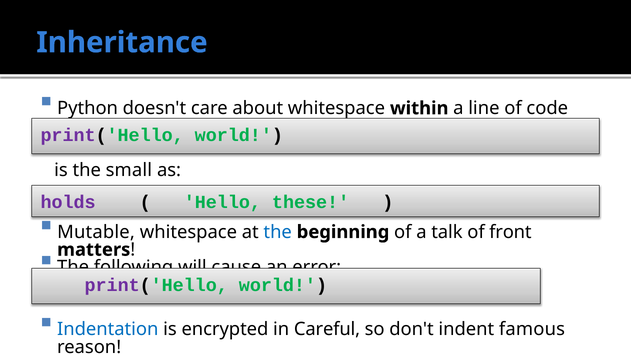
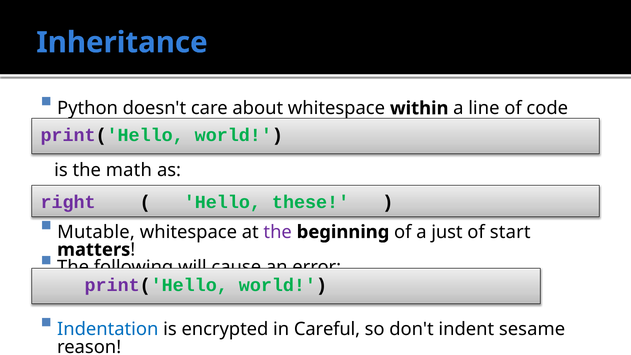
small: small -> math (129, 170)
holds: holds -> right (68, 202)
the colour: blue -> purple (278, 232)
talk: talk -> just (447, 232)
front: front -> start (510, 232)
famous: famous -> sesame (532, 329)
